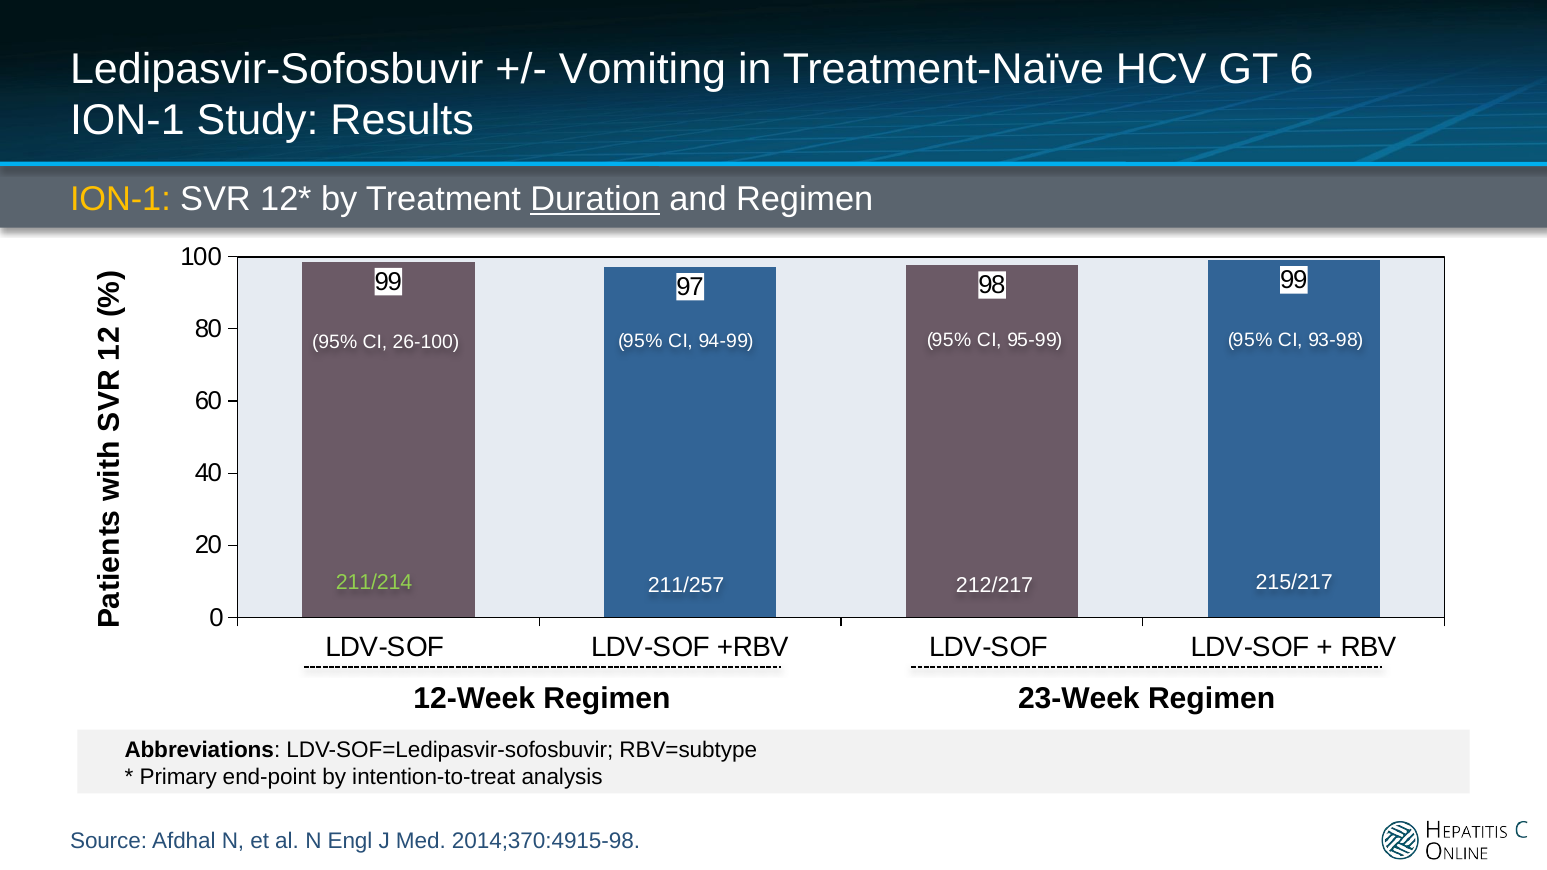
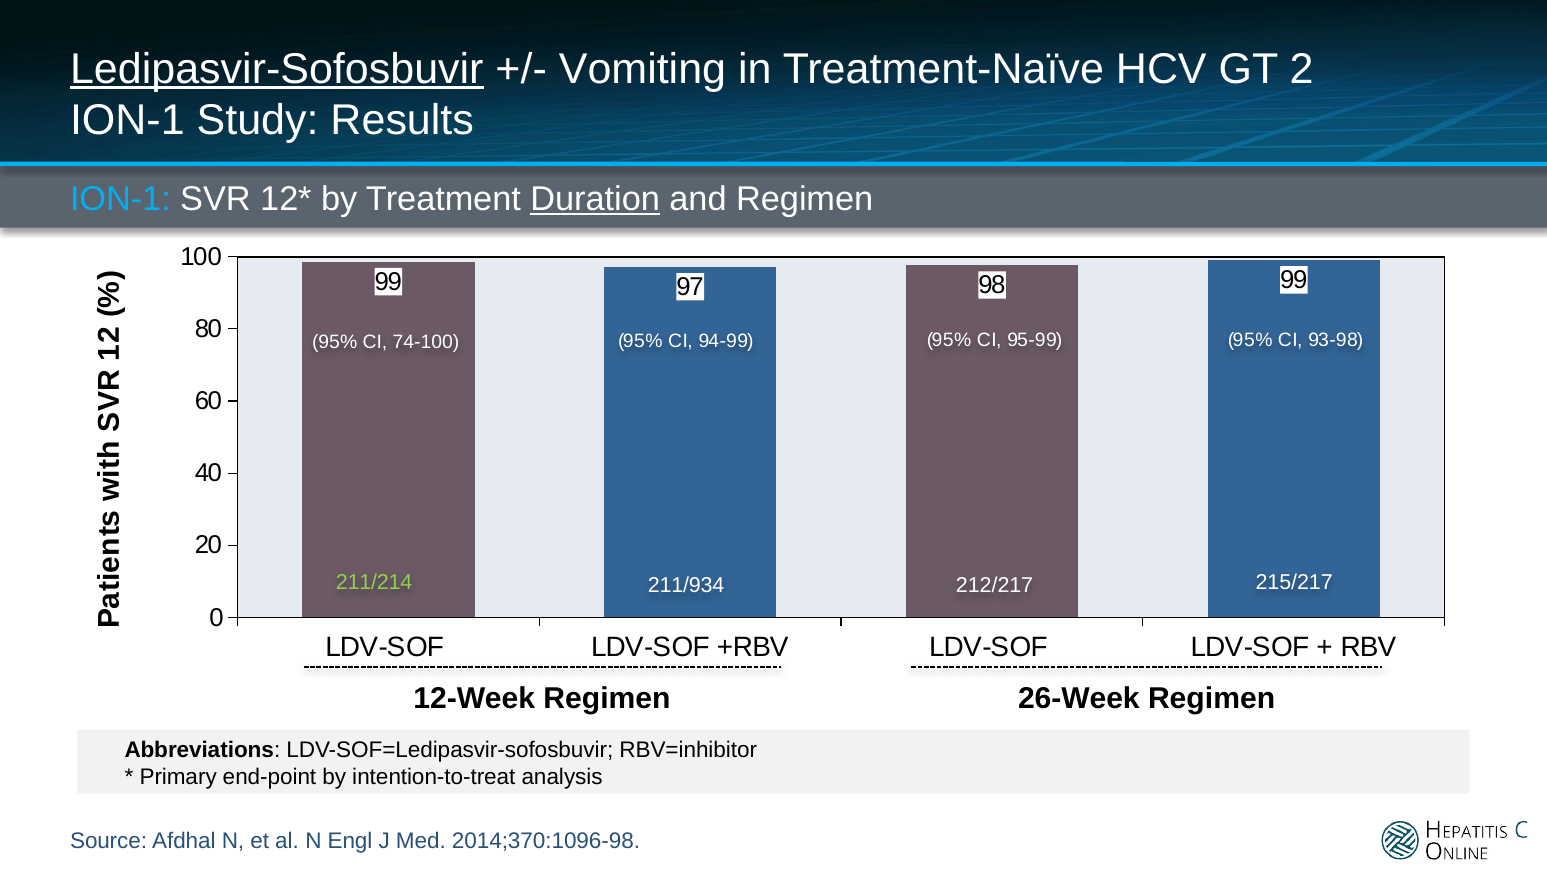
Ledipasvir-Sofosbuvir underline: none -> present (277, 69)
GT 6: 6 -> 2 (1302, 69)
ION-1 colour: yellow -> light blue (120, 200)
26-100: 26-100 -> 74-100 (426, 342)
211/257: 211/257 -> 211/934 (686, 586)
23-Week: 23-Week -> 26-Week (1079, 699)
RBV=subtype: RBV=subtype -> RBV=inhibitor (688, 750)
2014;370:4915-98: 2014;370:4915-98 -> 2014;370:1096-98 (546, 842)
